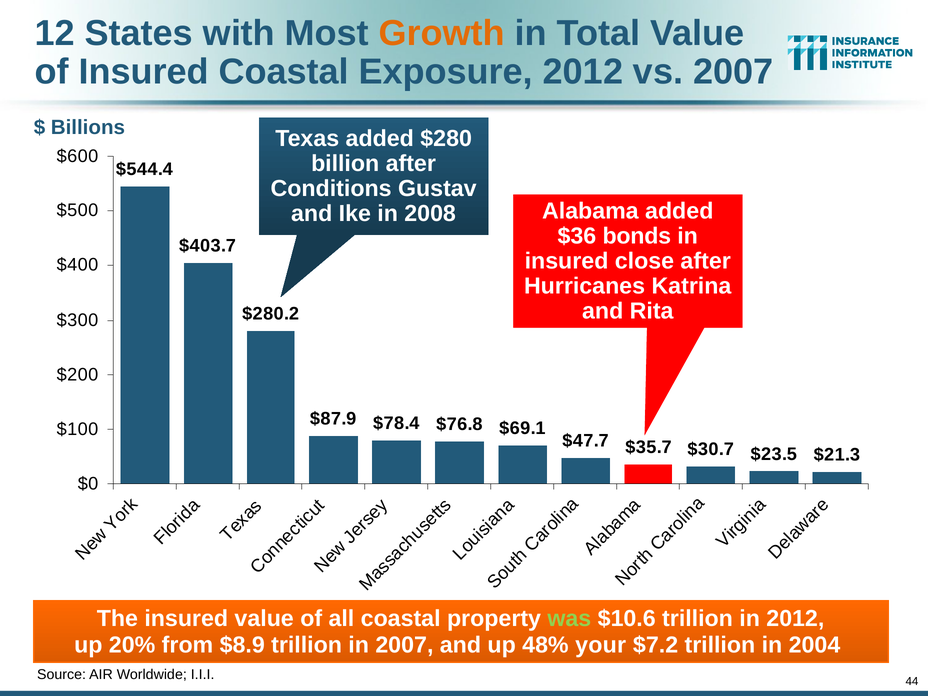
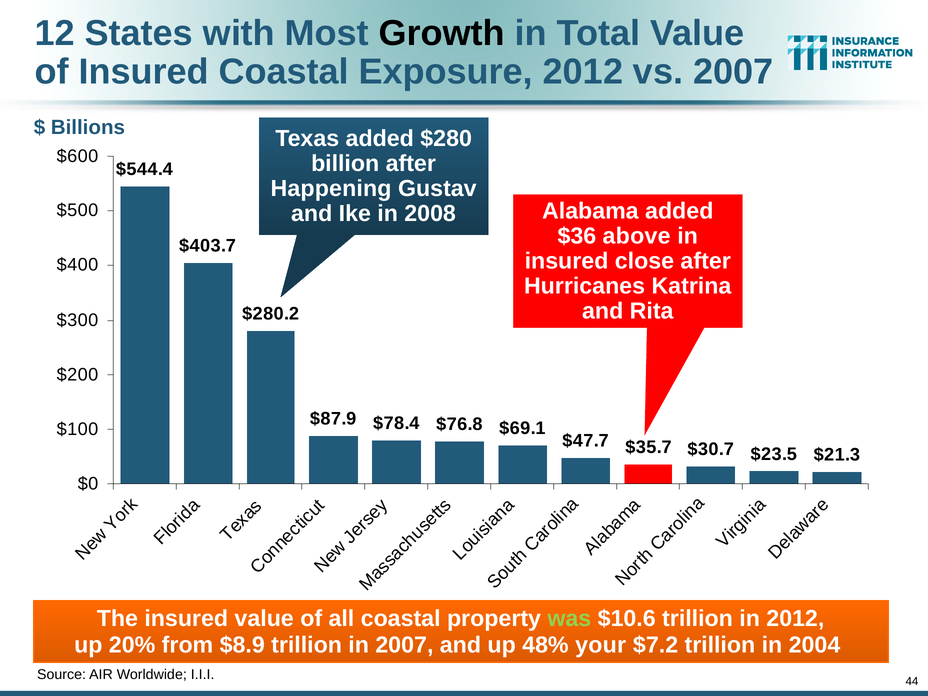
Growth colour: orange -> black (442, 33)
Conditions: Conditions -> Happening (331, 189)
bonds: bonds -> above (637, 236)
